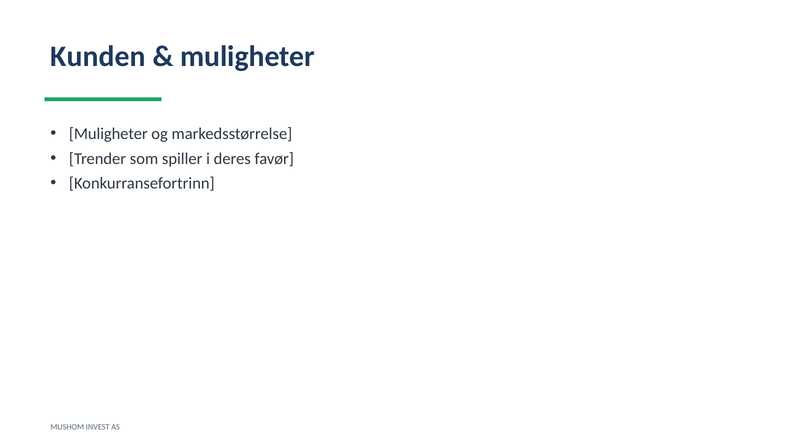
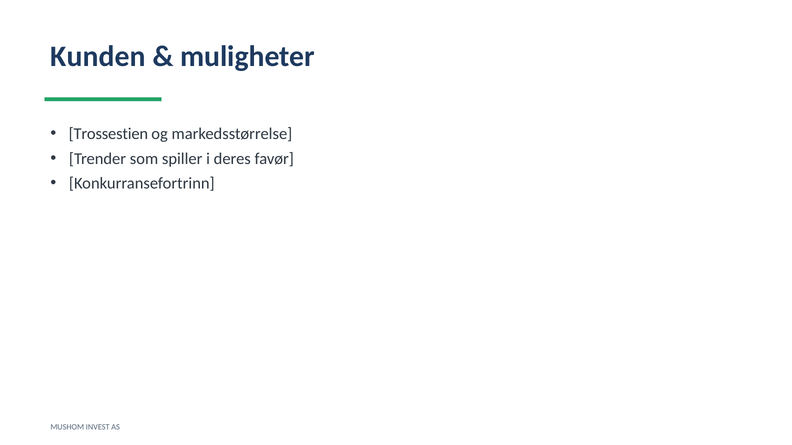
Muligheter: Muligheter -> Trossestien (108, 134)
